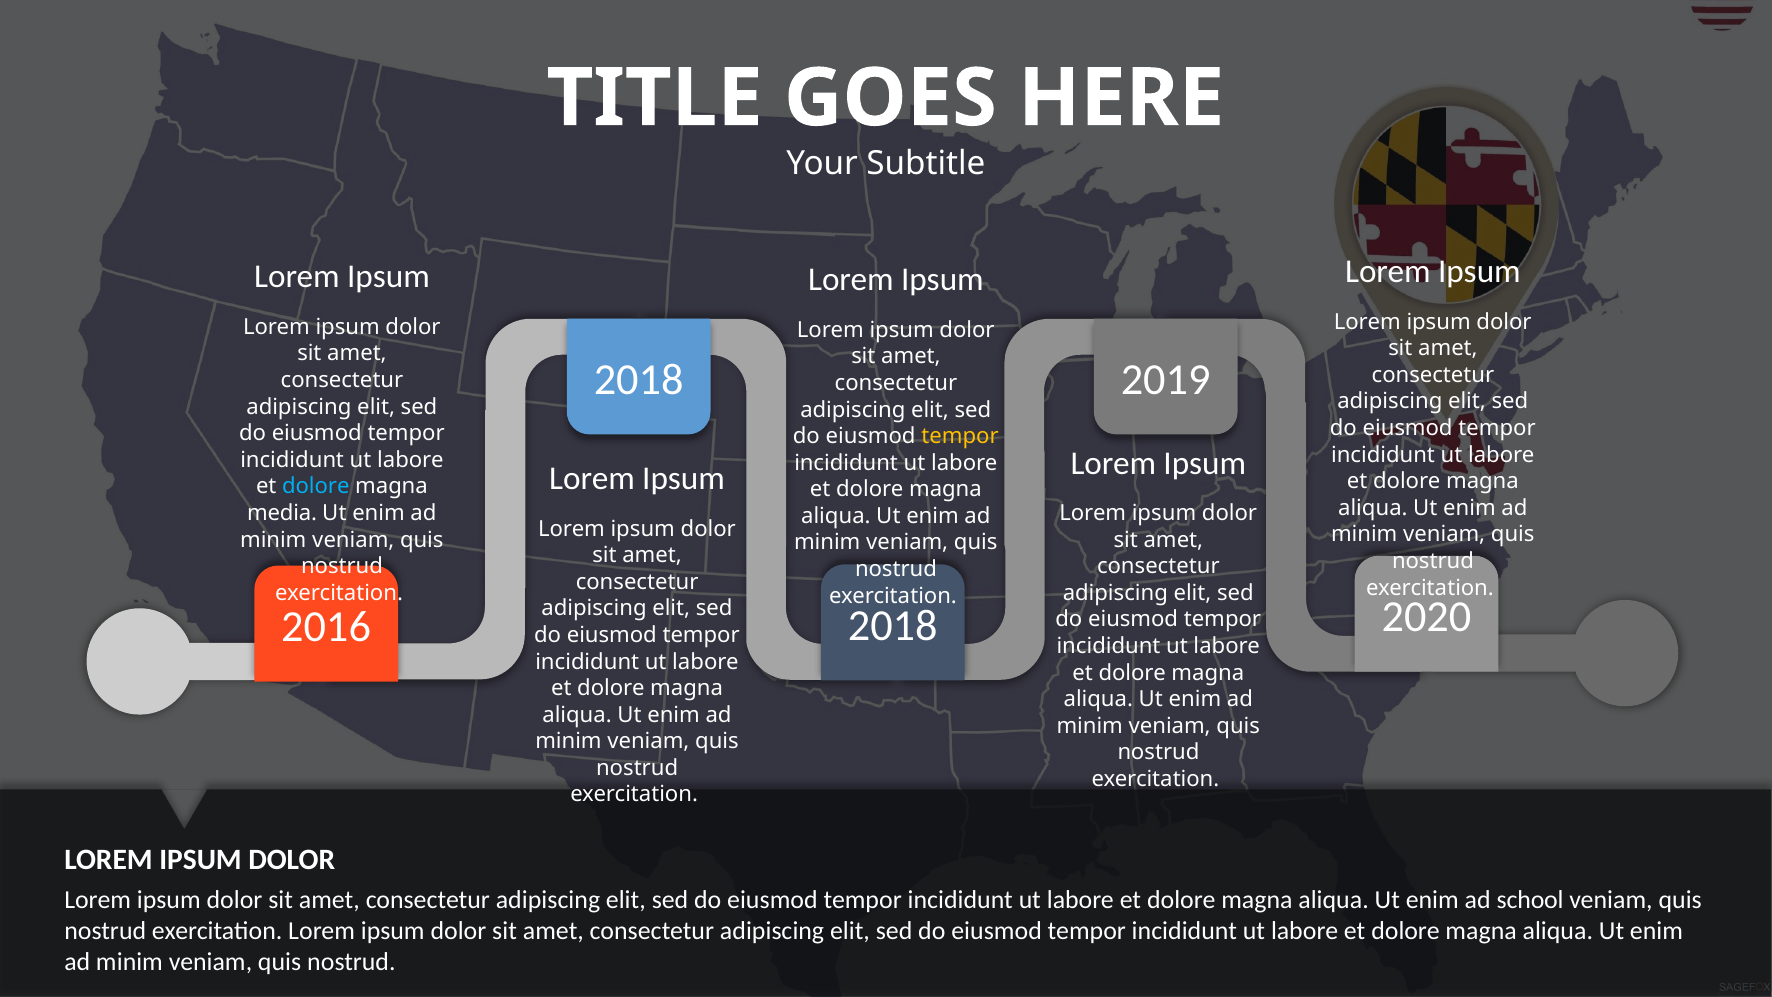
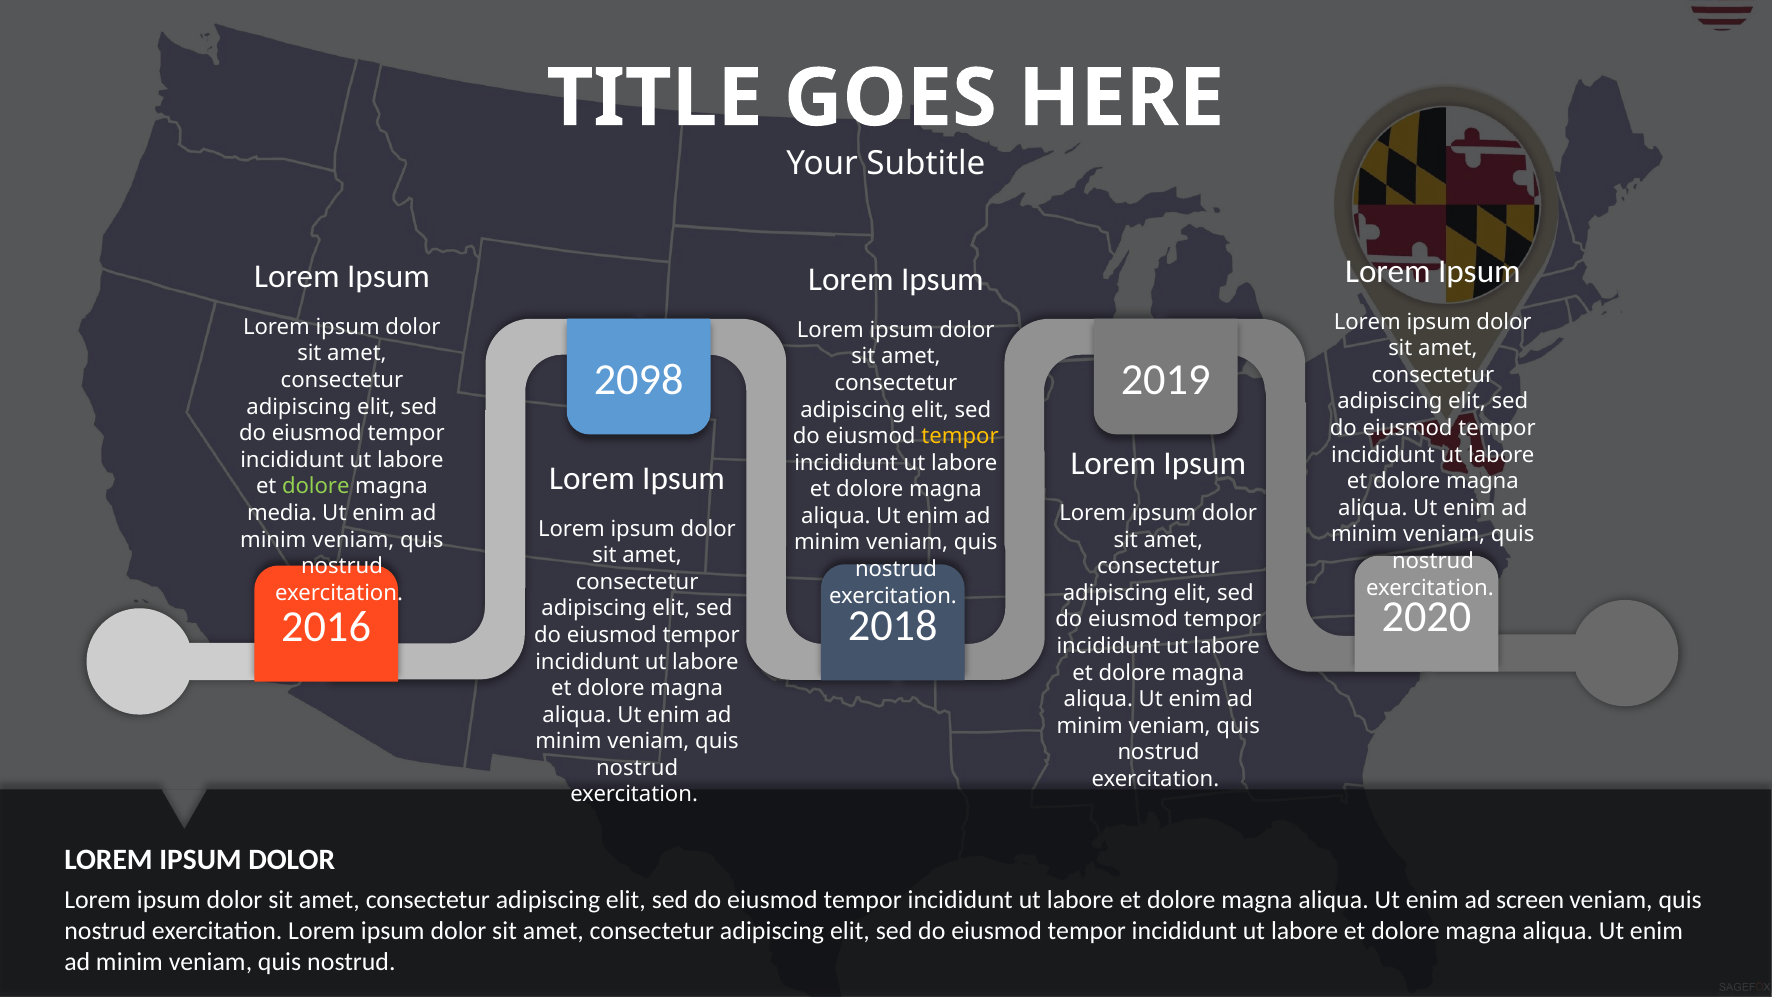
2018: 2018 -> 2098 (639, 380)
dolore colour: light blue -> light green (316, 486)
school: school -> screen (1530, 899)
